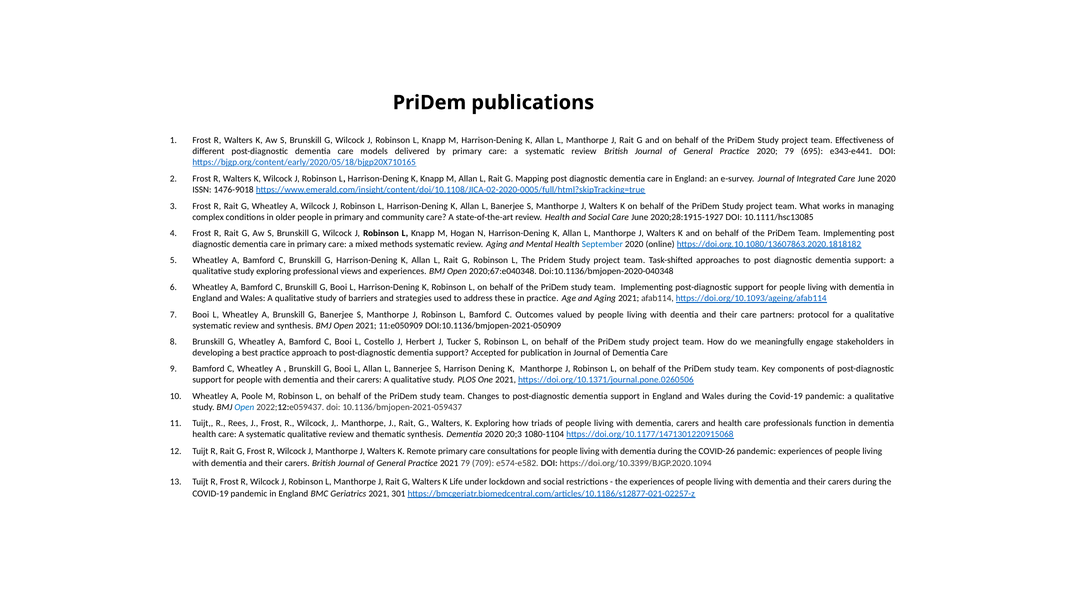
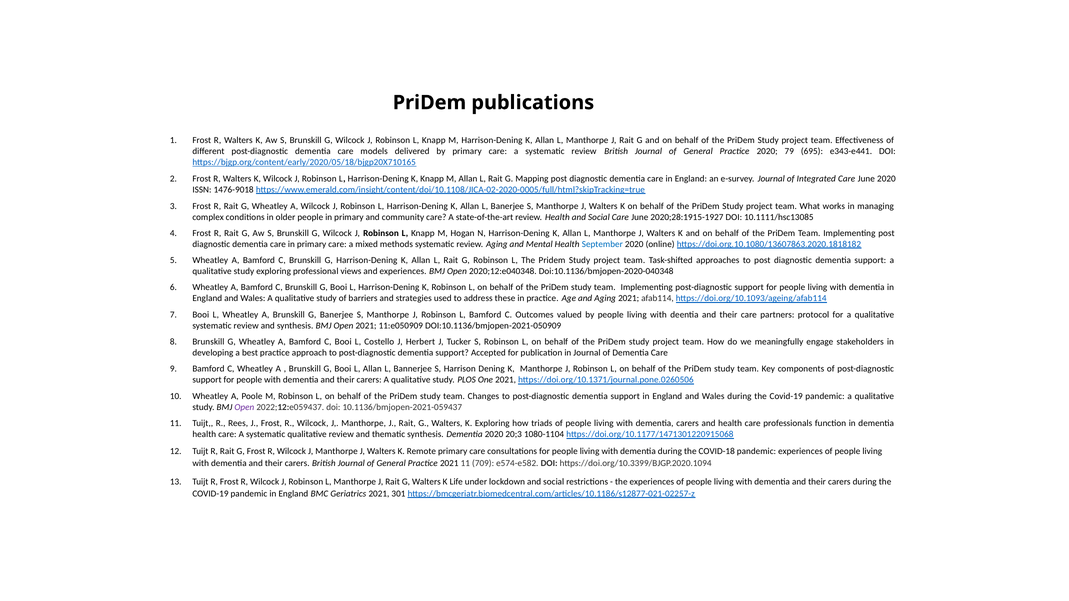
2020;67:e040348: 2020;67:e040348 -> 2020;12:e040348 (503, 272)
Open colour: blue -> purple (244, 408)
COVID-26: COVID-26 -> COVID-18 (717, 452)
2021 79: 79 -> 11 (465, 463)
